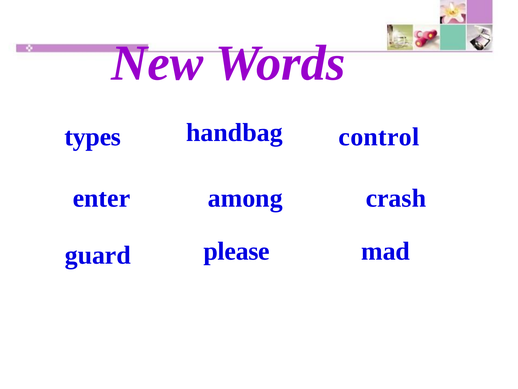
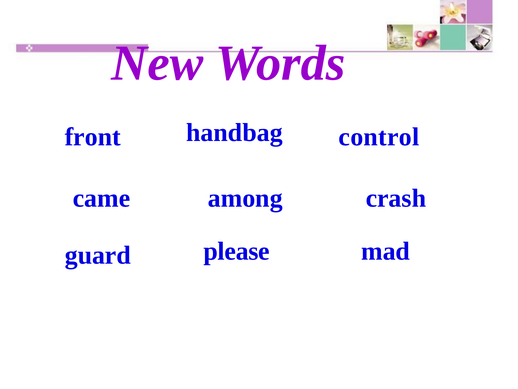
types: types -> front (93, 137)
enter: enter -> came (102, 198)
